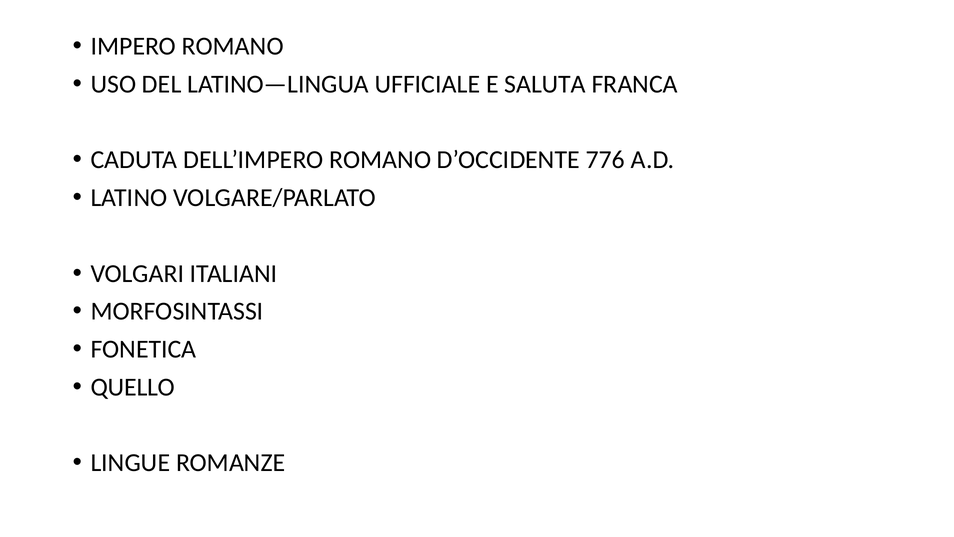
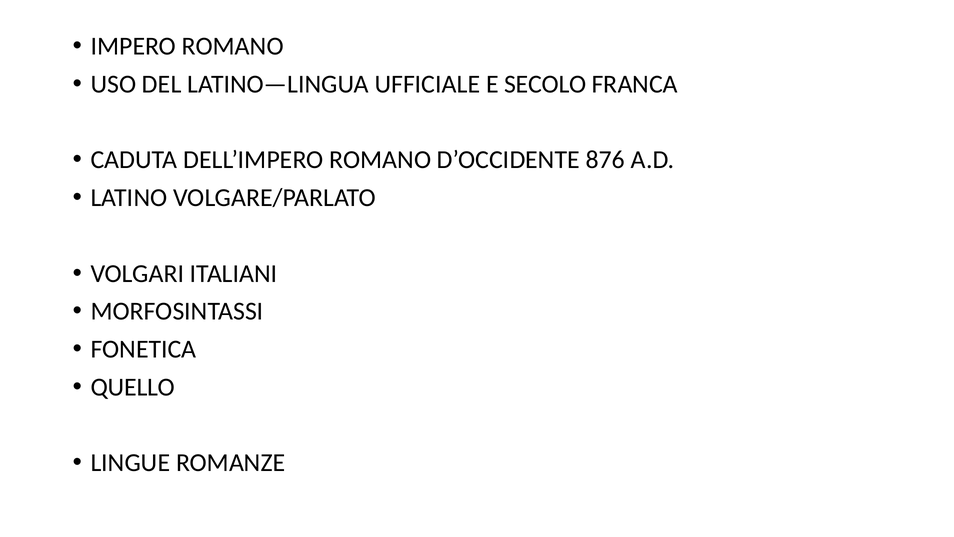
SALUTA: SALUTA -> SECOLO (545, 84)
776: 776 -> 876 (605, 160)
